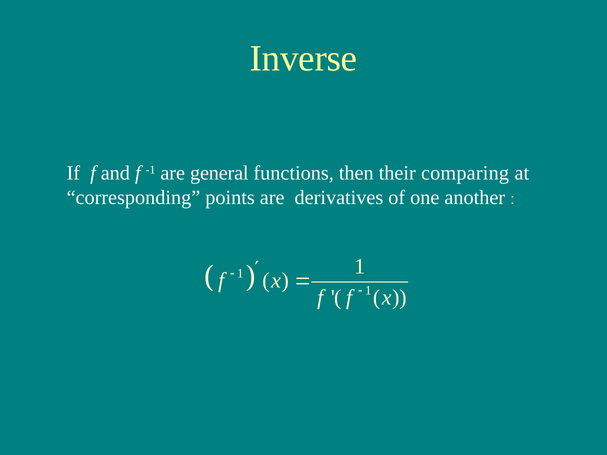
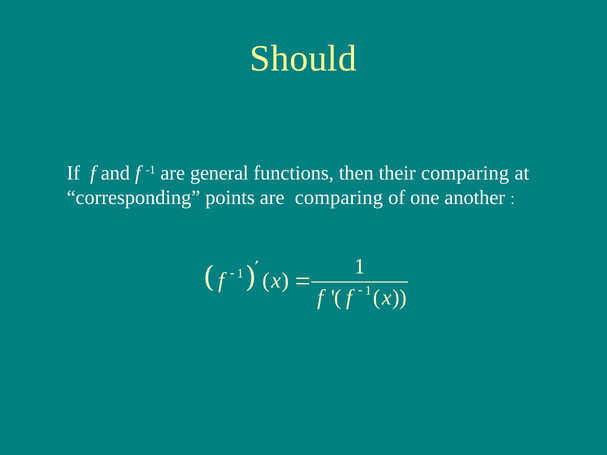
Inverse: Inverse -> Should (303, 59)
are derivatives: derivatives -> comparing (339, 198)
